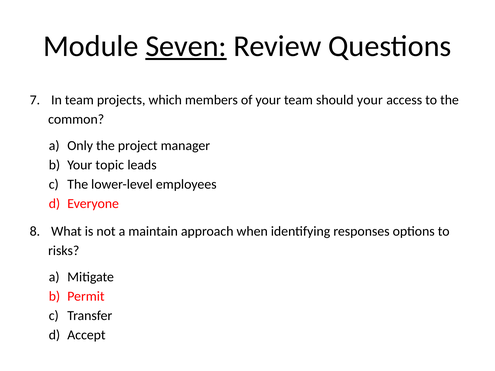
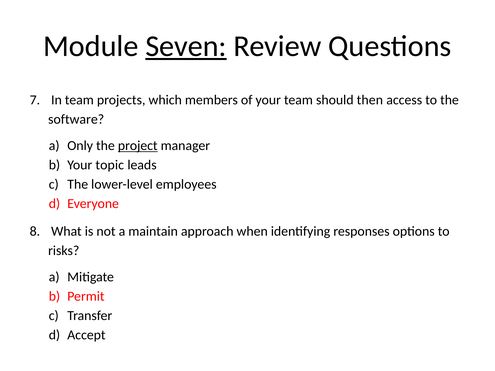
should your: your -> then (370, 100)
common: common -> software (76, 120)
project underline: none -> present (138, 146)
